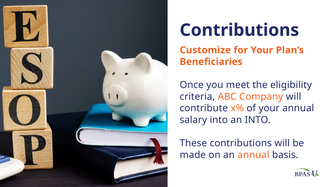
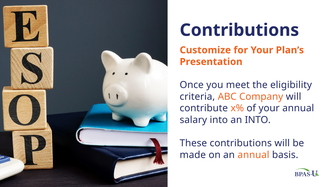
Beneficiaries: Beneficiaries -> Presentation (211, 62)
